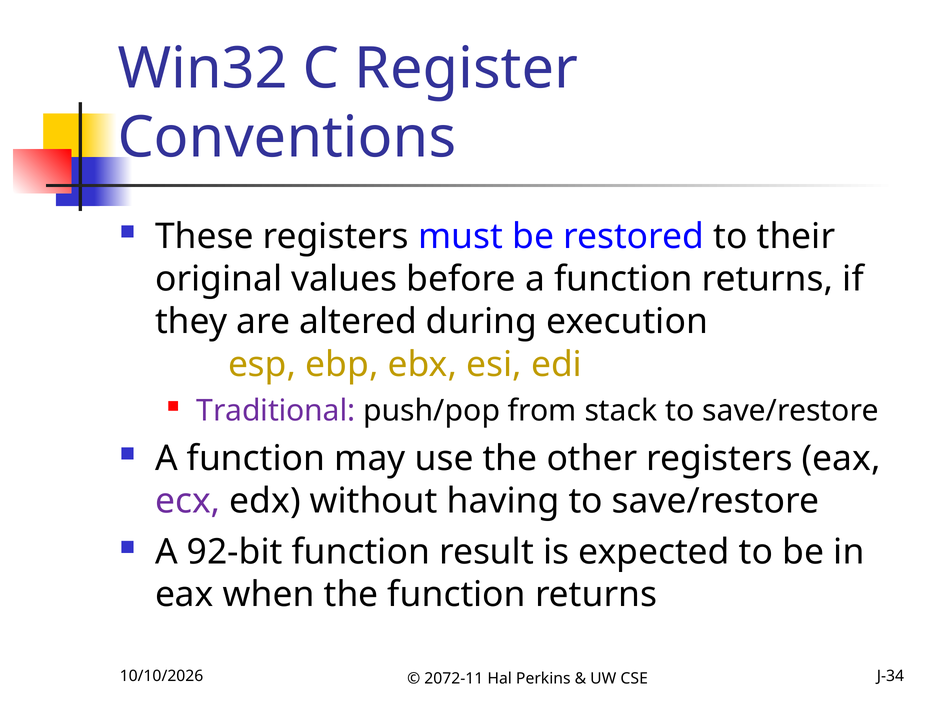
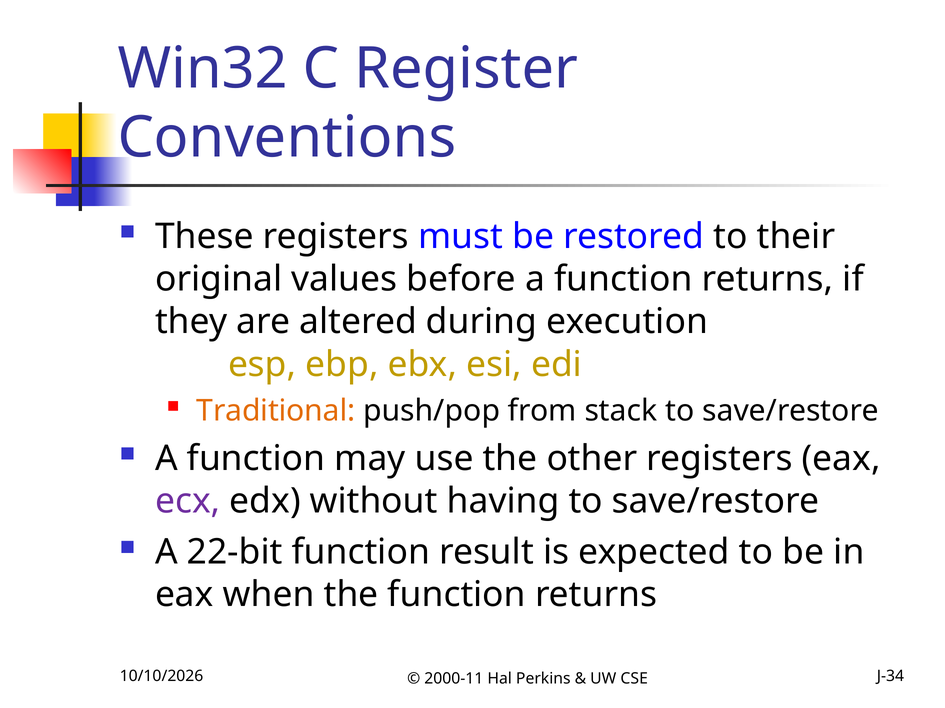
Traditional colour: purple -> orange (276, 411)
92-bit: 92-bit -> 22-bit (235, 553)
2072-11: 2072-11 -> 2000-11 (454, 679)
